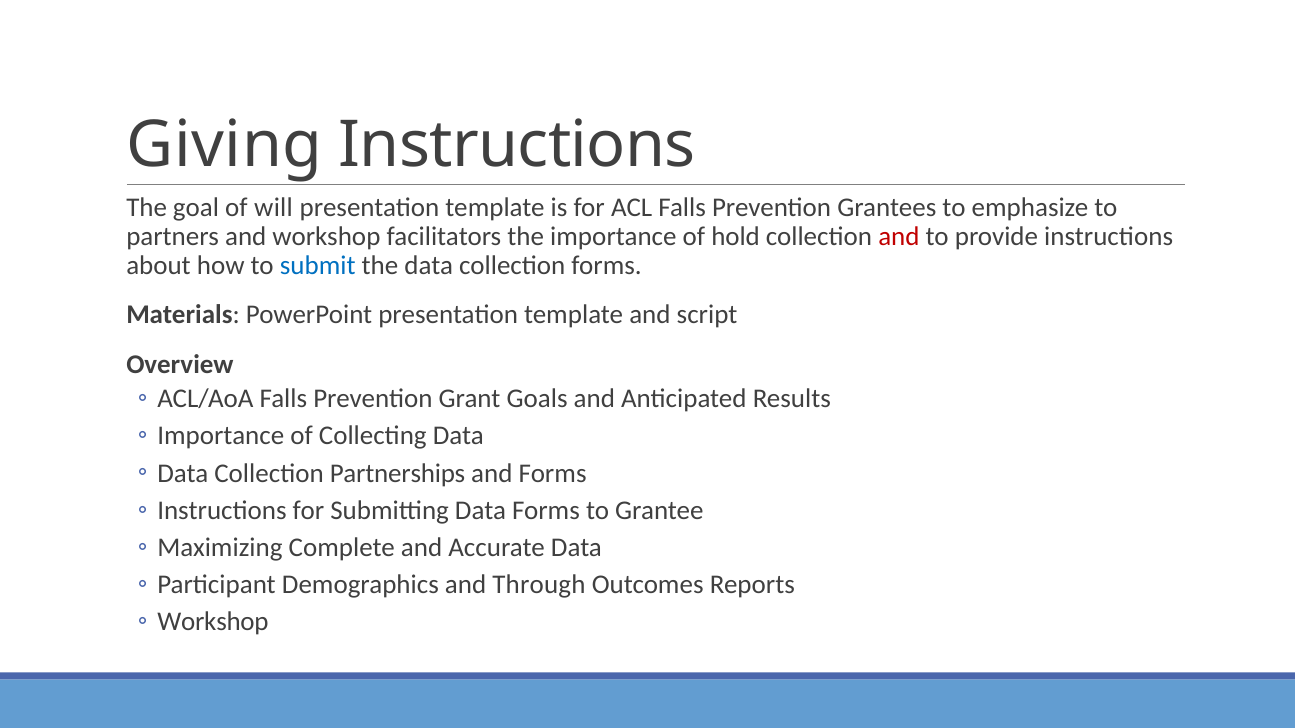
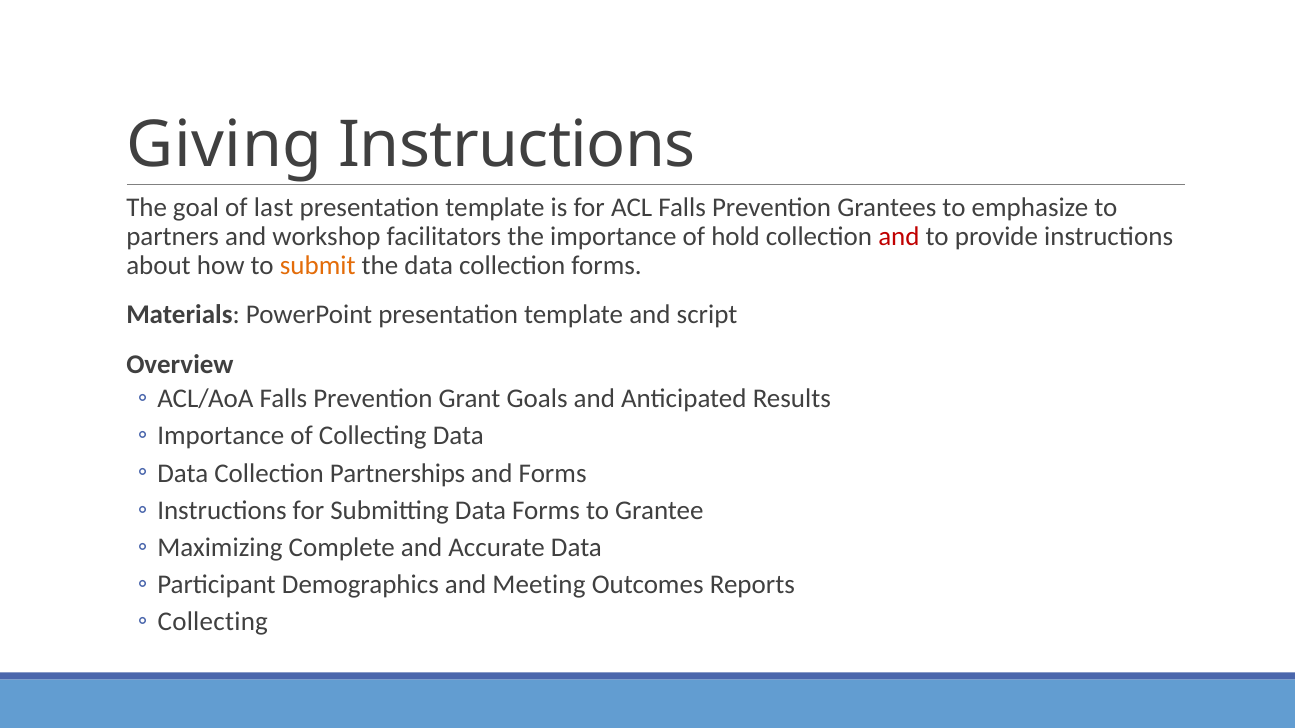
will: will -> last (274, 207)
submit colour: blue -> orange (318, 266)
Through: Through -> Meeting (539, 585)
Workshop: Workshop -> Collecting (213, 622)
